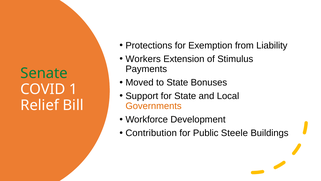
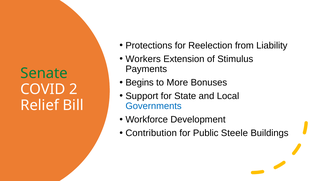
Exemption: Exemption -> Reelection (210, 45)
Moved: Moved -> Begins (140, 82)
to State: State -> More (177, 82)
1: 1 -> 2 (73, 89)
Governments colour: orange -> blue (154, 106)
